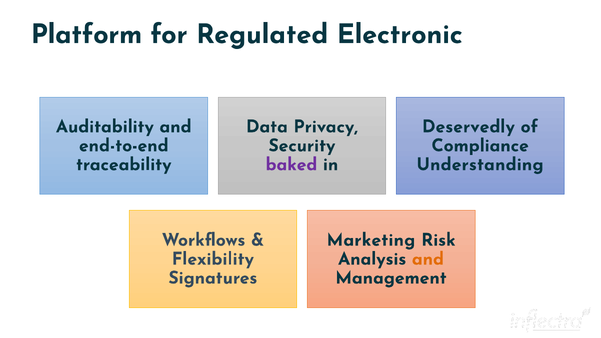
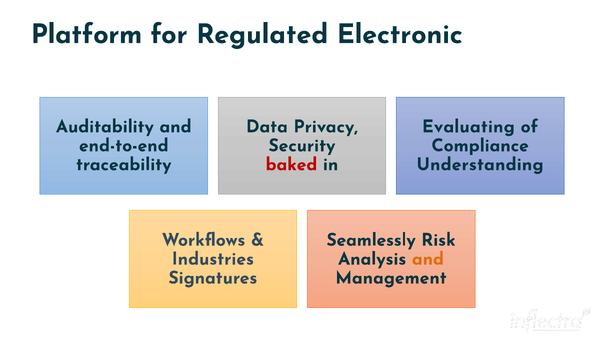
Deservedly: Deservedly -> Evaluating (468, 127)
baked colour: purple -> red (291, 164)
Marketing: Marketing -> Seamlessly (371, 240)
Flexibility: Flexibility -> Industries (213, 259)
